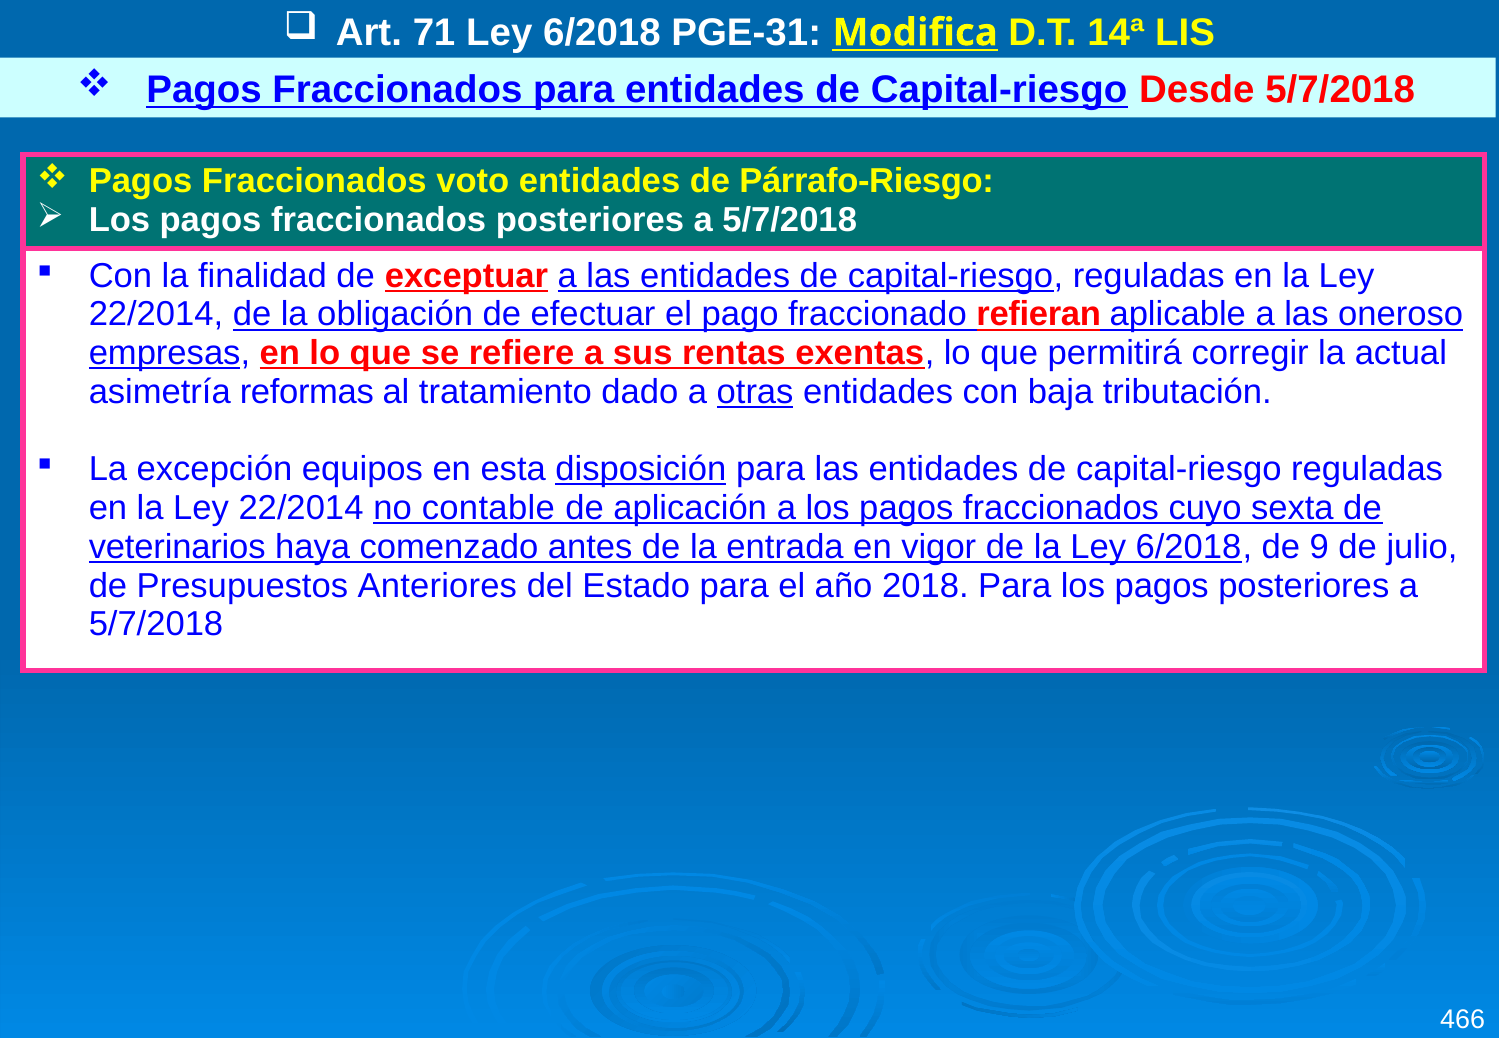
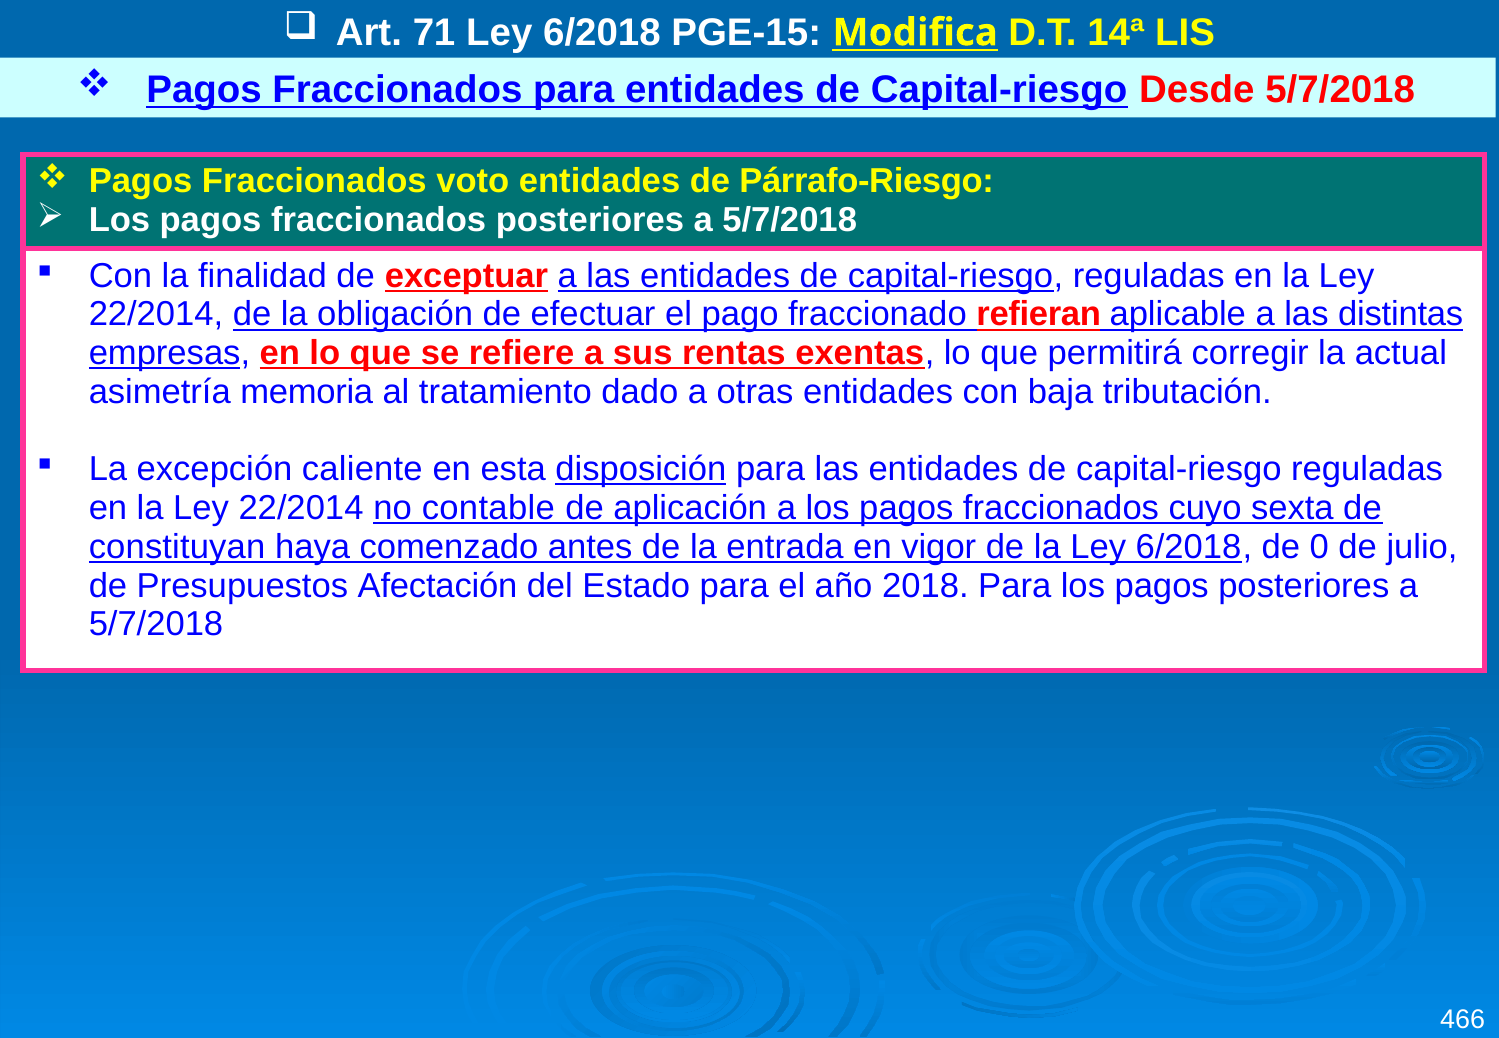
PGE-31: PGE-31 -> PGE-15 (746, 33)
oneroso: oneroso -> distintas (1401, 314)
reformas: reformas -> memoria (307, 392)
otras underline: present -> none (755, 392)
equipos: equipos -> caliente (362, 469)
veterinarios: veterinarios -> constituyan (177, 547)
9: 9 -> 0 (1319, 547)
Anteriores: Anteriores -> Afectación (438, 585)
